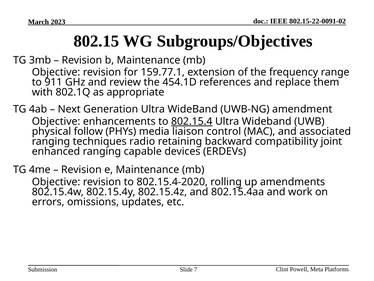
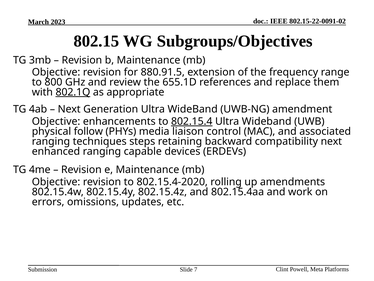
159.77.1: 159.77.1 -> 880.91.5 (163, 72)
911: 911 -> 800 (53, 82)
454.1D: 454.1D -> 655.1D (180, 82)
802.1Q underline: none -> present (73, 92)
radio: radio -> steps (142, 141)
compatibility joint: joint -> next (331, 141)
